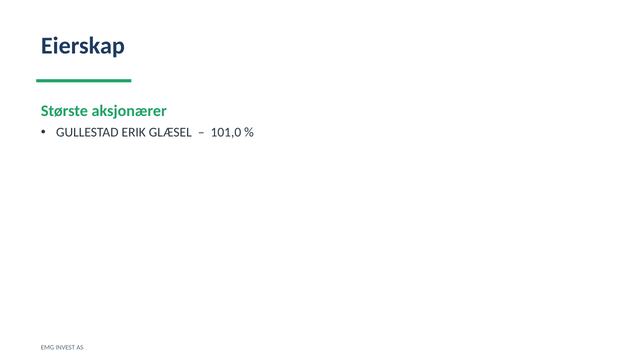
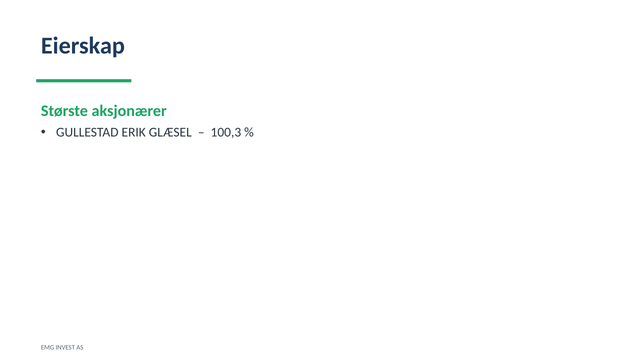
101,0: 101,0 -> 100,3 (226, 132)
